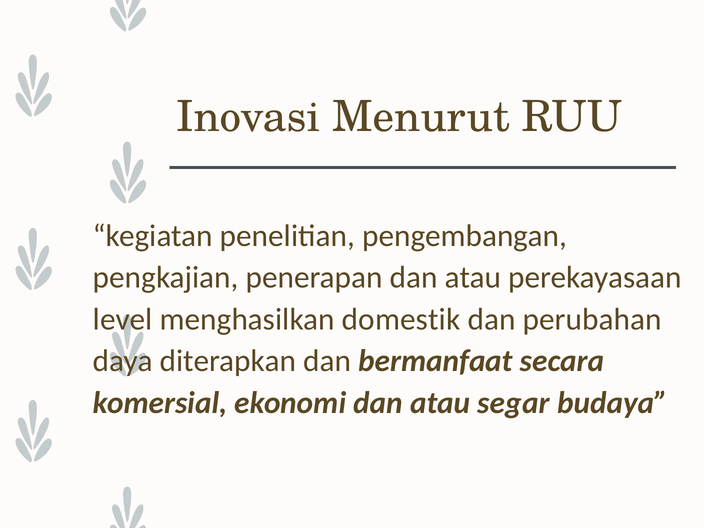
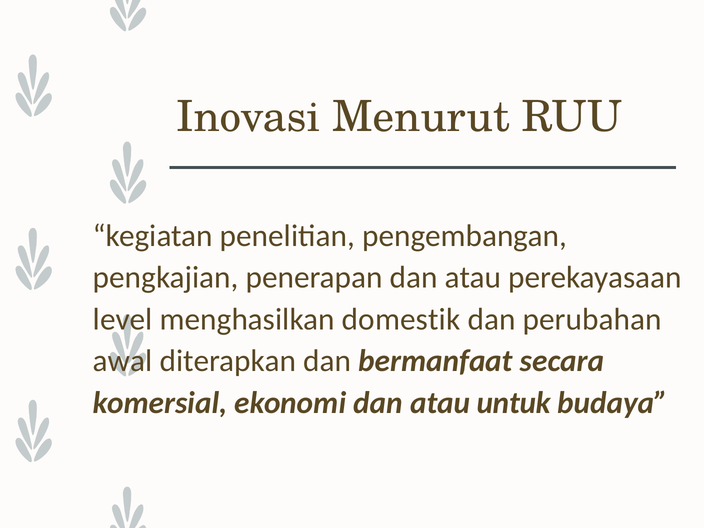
daya: daya -> awal (123, 361)
segar: segar -> untuk (514, 403)
